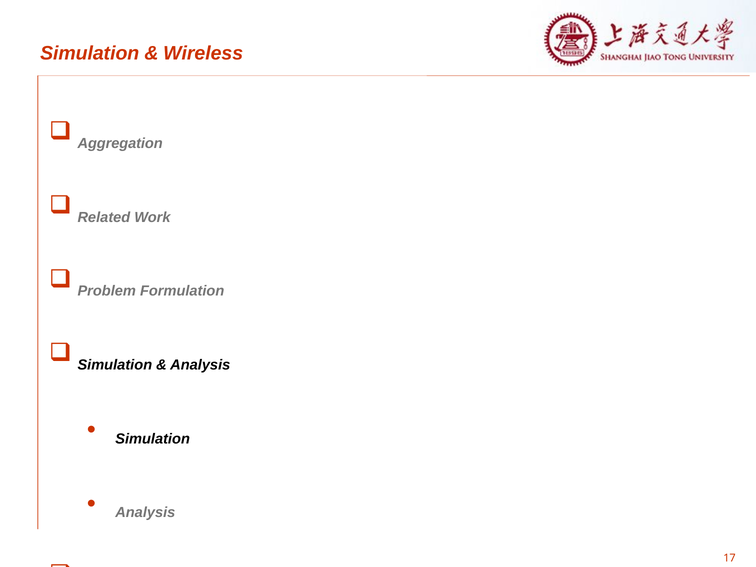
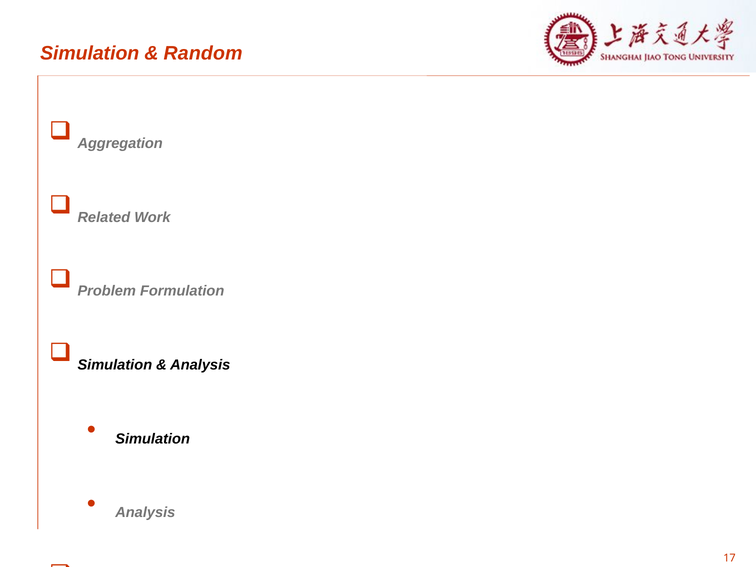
Wireless: Wireless -> Random (203, 54)
